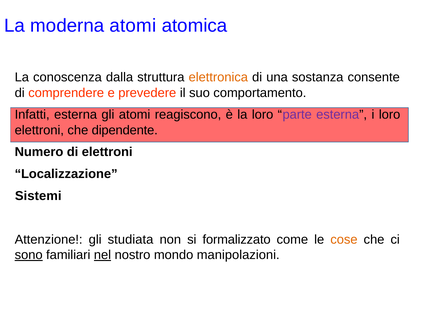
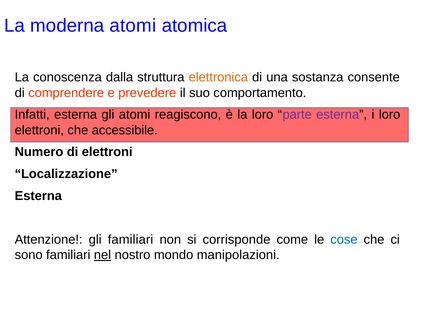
dipendente: dipendente -> accessibile (125, 130)
Sistemi: Sistemi -> Esterna (38, 196)
gli studiata: studiata -> familiari (131, 240)
formalizzato: formalizzato -> corrisponde (237, 240)
cose colour: orange -> blue (344, 240)
sono underline: present -> none (29, 255)
